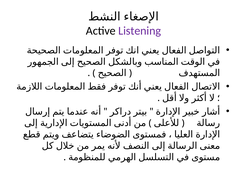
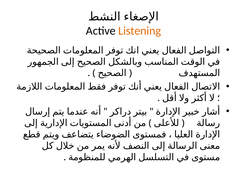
Listening colour: purple -> orange (140, 31)
